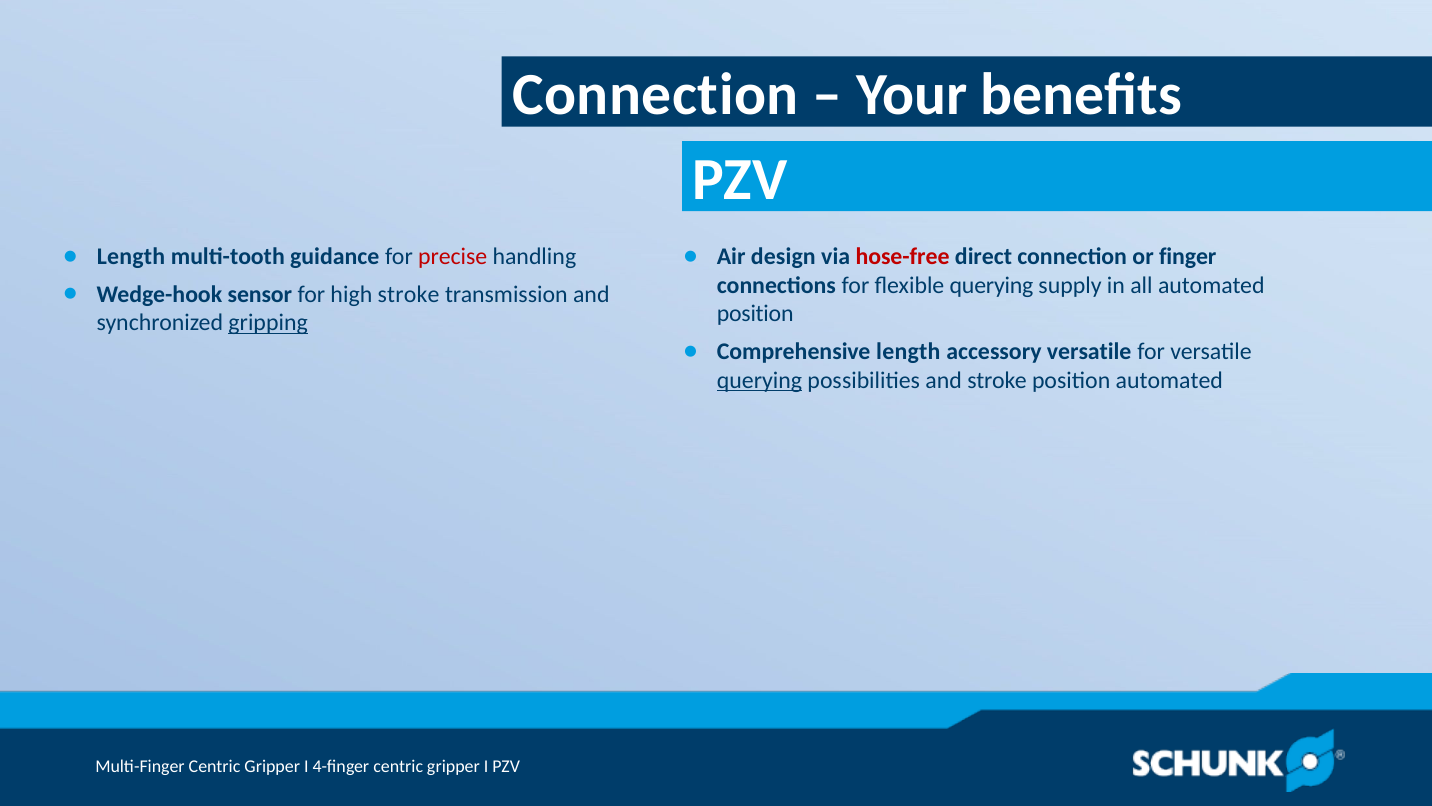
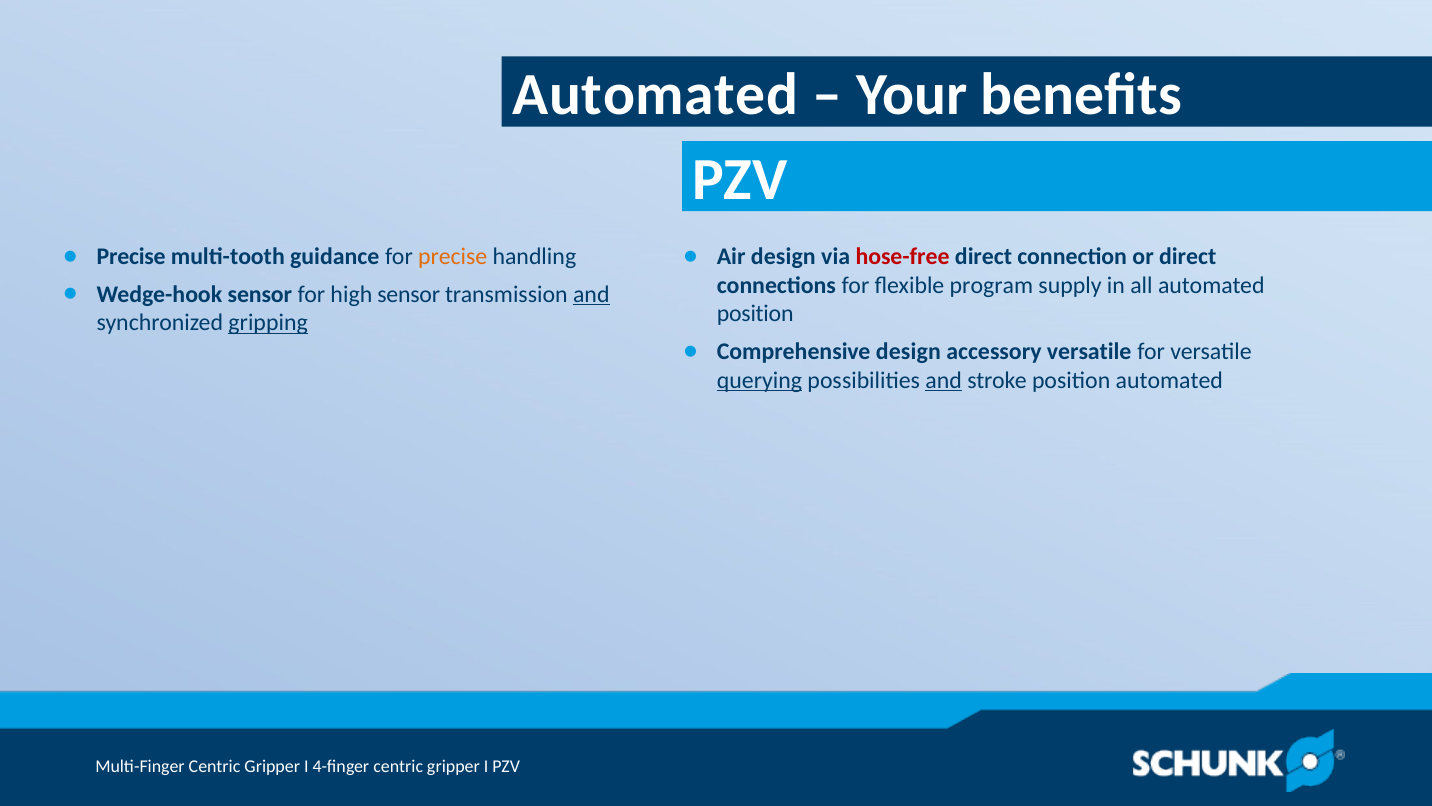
Connection: Connection -> Automated (656, 95)
Length: Length -> Precise (131, 257)
precise colour: red -> orange (453, 257)
or finger: finger -> direct (1188, 257)
flexible querying: querying -> program (991, 285)
high stroke: stroke -> sensor (409, 294)
and underline: none -> present (591, 294)
Comprehensive length: length -> design (908, 351)
and underline: none -> present (944, 380)
